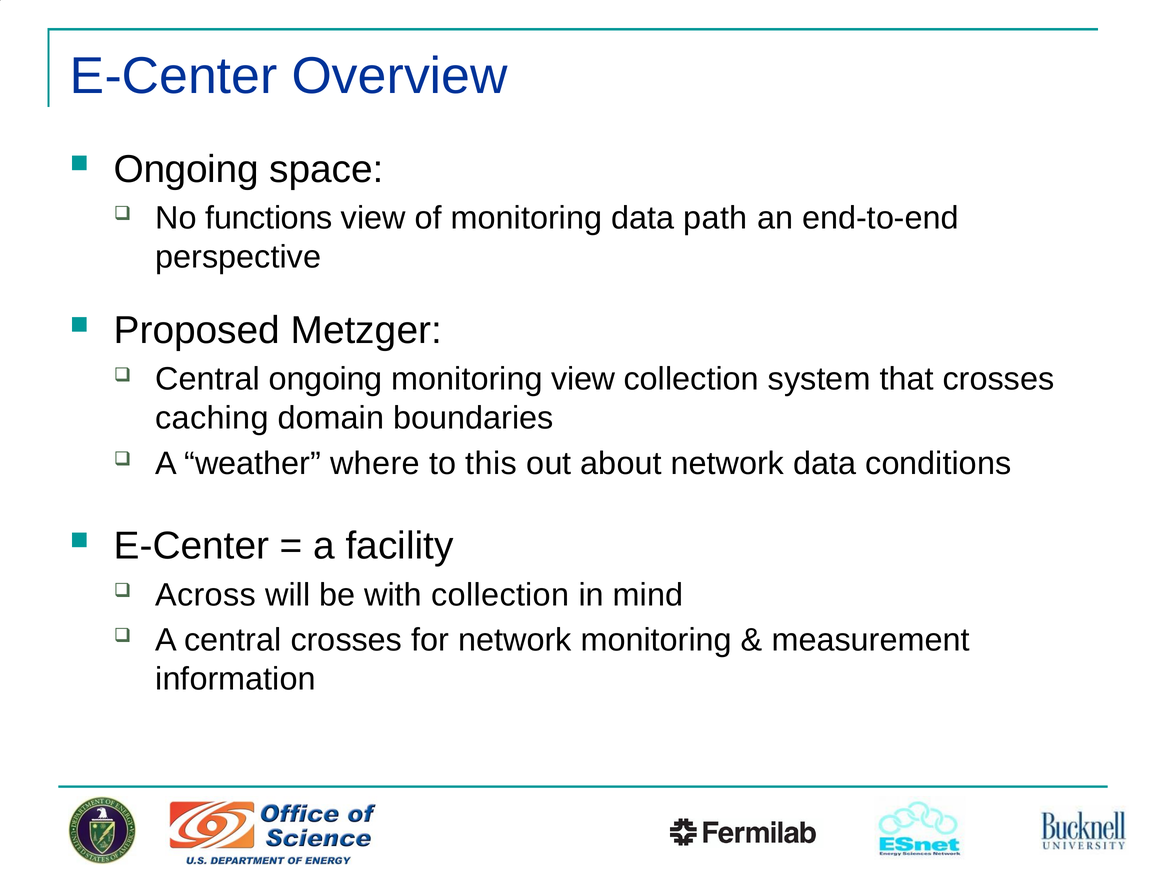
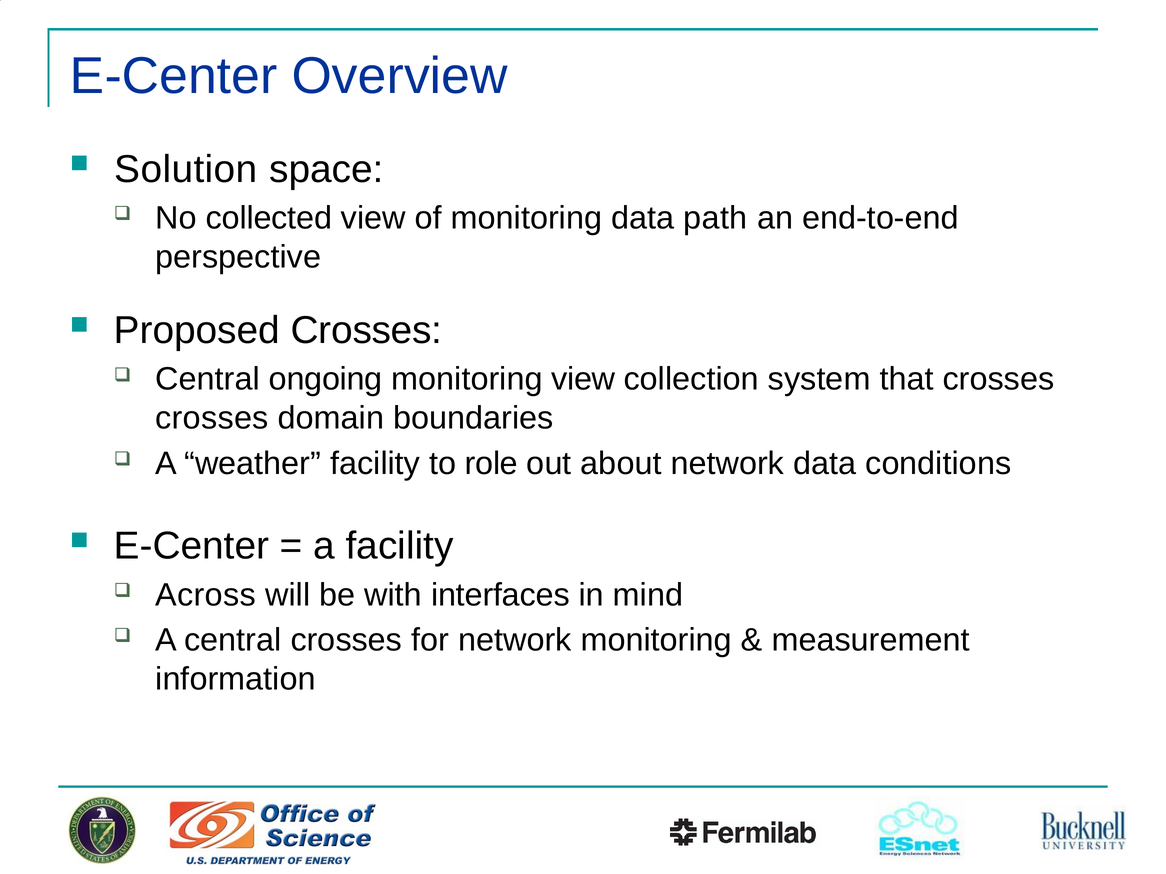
Ongoing: Ongoing -> Solution (186, 169)
functions: functions -> collected (269, 218)
Proposed Metzger: Metzger -> Crosses (366, 331)
caching: caching -> crosses (212, 418)
weather where: where -> facility (375, 464)
this: this -> role (491, 464)
with collection: collection -> interfaces (500, 595)
